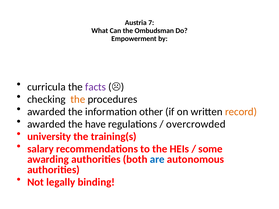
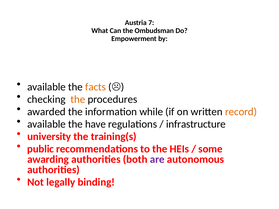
curricula: curricula -> available (46, 87)
facts colour: purple -> orange (96, 87)
other: other -> while (151, 112)
awarded: awarded -> available (46, 124)
overcrowded: overcrowded -> infrastructure (196, 124)
salary: salary -> public (41, 149)
are colour: blue -> purple (157, 160)
